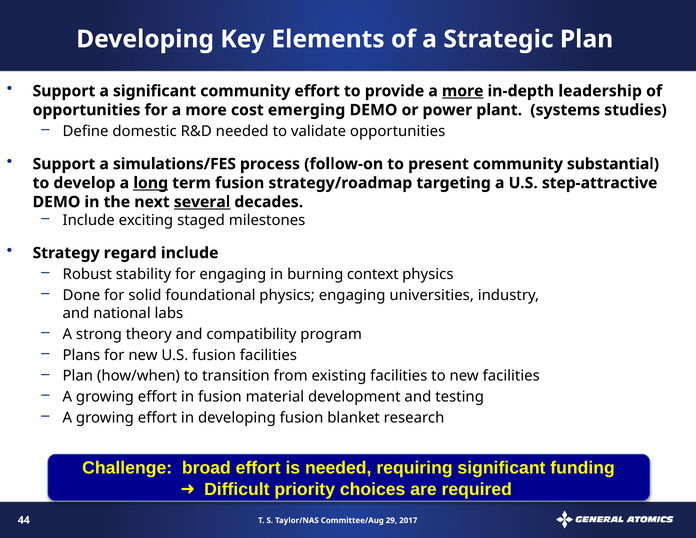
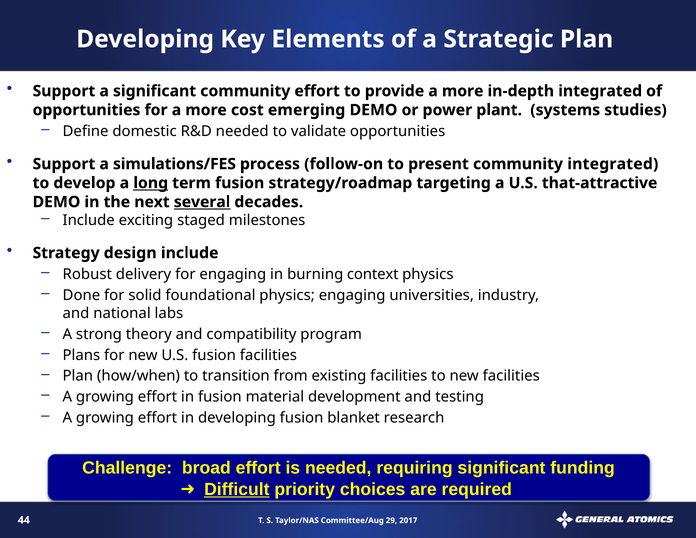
more underline: present -> none (463, 91)
in-depth leadership: leadership -> integrated (600, 91)
community substantial: substantial -> integrated (613, 164)
step-attractive: step-attractive -> that-attractive (600, 183)
regard: regard -> design (130, 253)
stability: stability -> delivery (144, 274)
Difficult underline: none -> present (237, 489)
